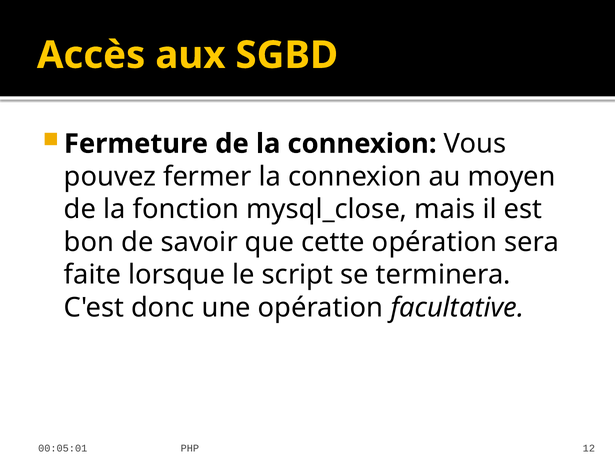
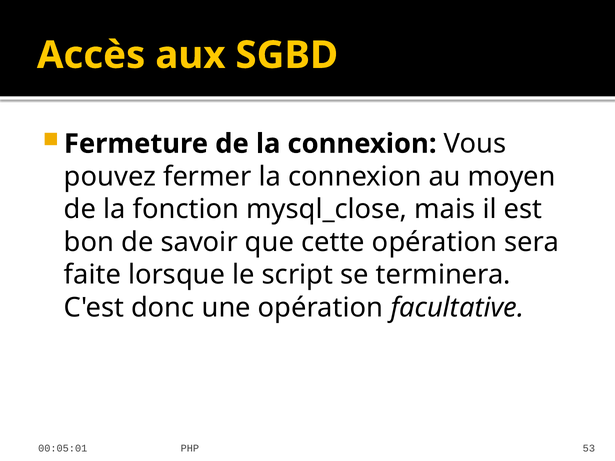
12: 12 -> 53 (589, 449)
